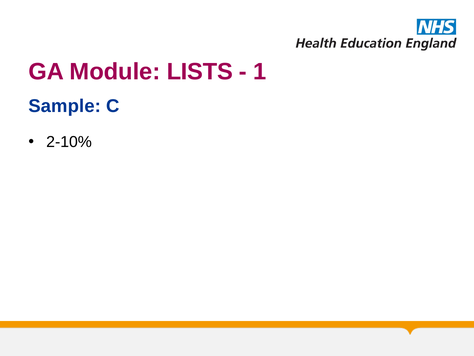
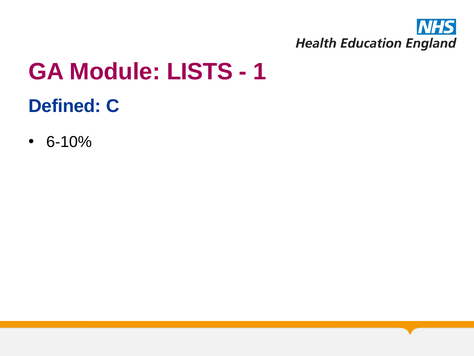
Sample: Sample -> Defined (65, 106)
2-10%: 2-10% -> 6-10% (69, 142)
